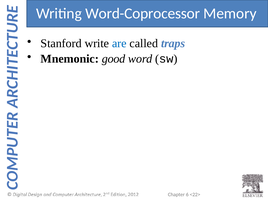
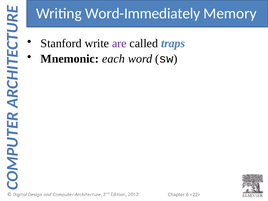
Word-Coprocessor: Word-Coprocessor -> Word-Immediately (143, 14)
are colour: blue -> purple (119, 43)
good: good -> each (113, 59)
